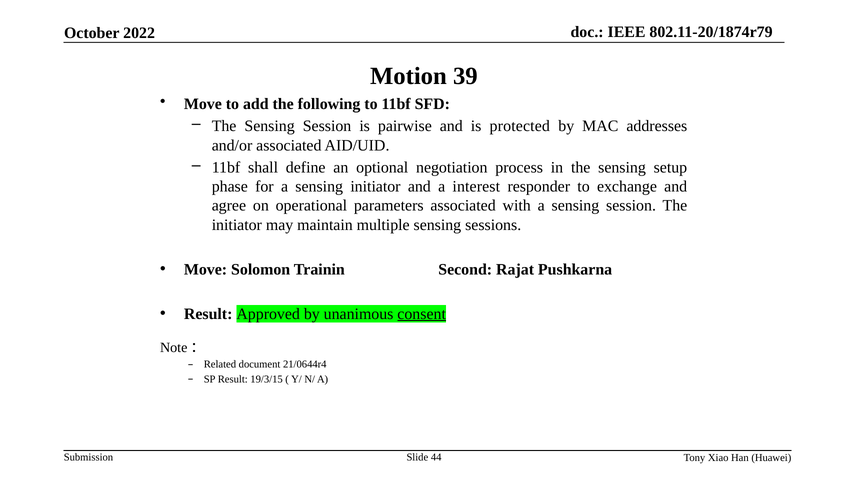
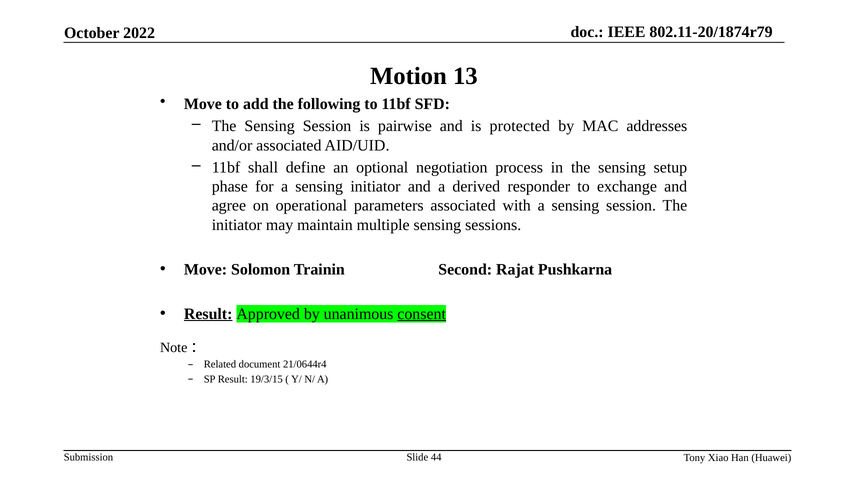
39: 39 -> 13 (465, 76)
interest: interest -> derived (476, 187)
Result underline: none -> present (208, 314)
